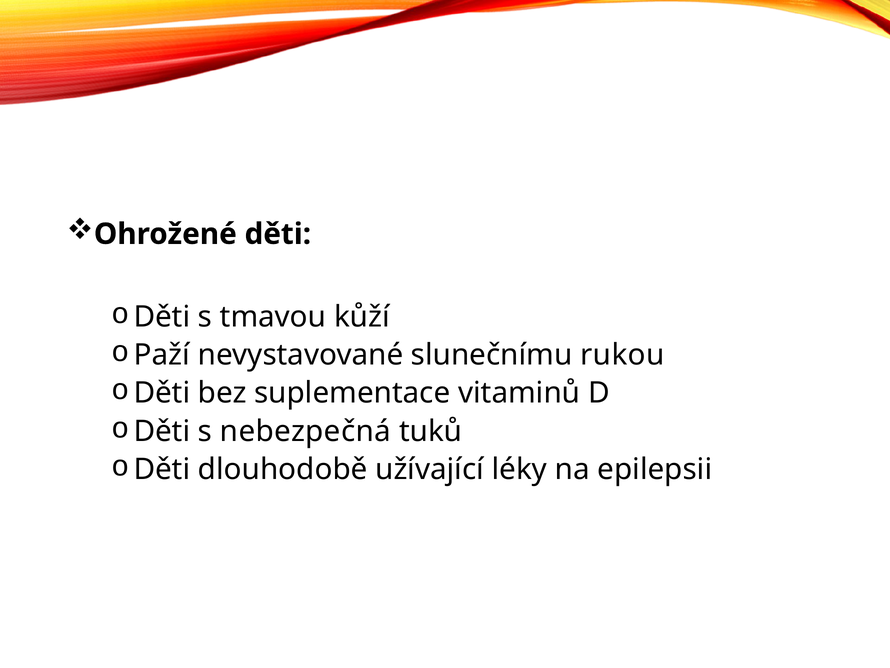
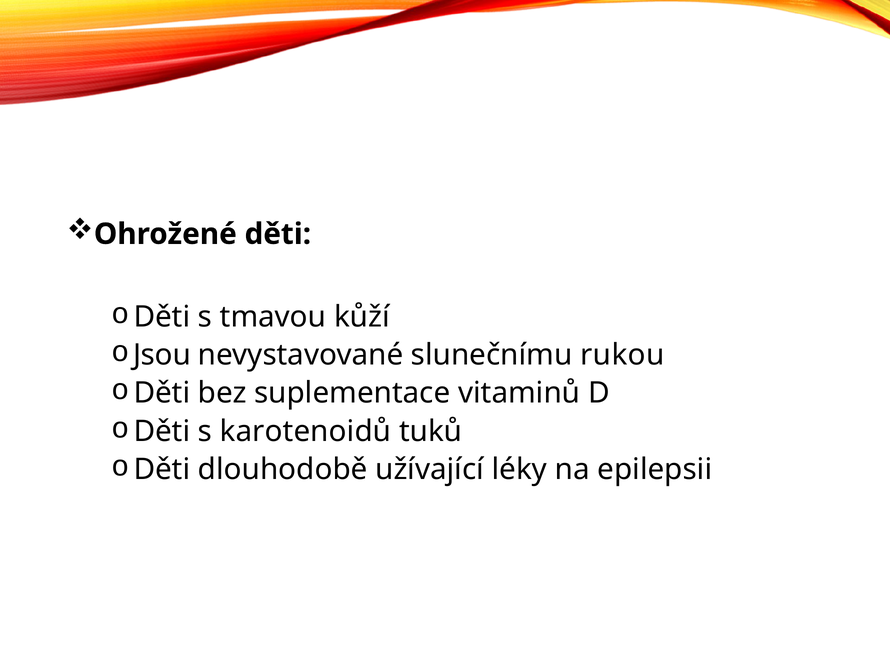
Paží: Paží -> Jsou (162, 355)
nebezpečná: nebezpečná -> karotenoidů (306, 431)
